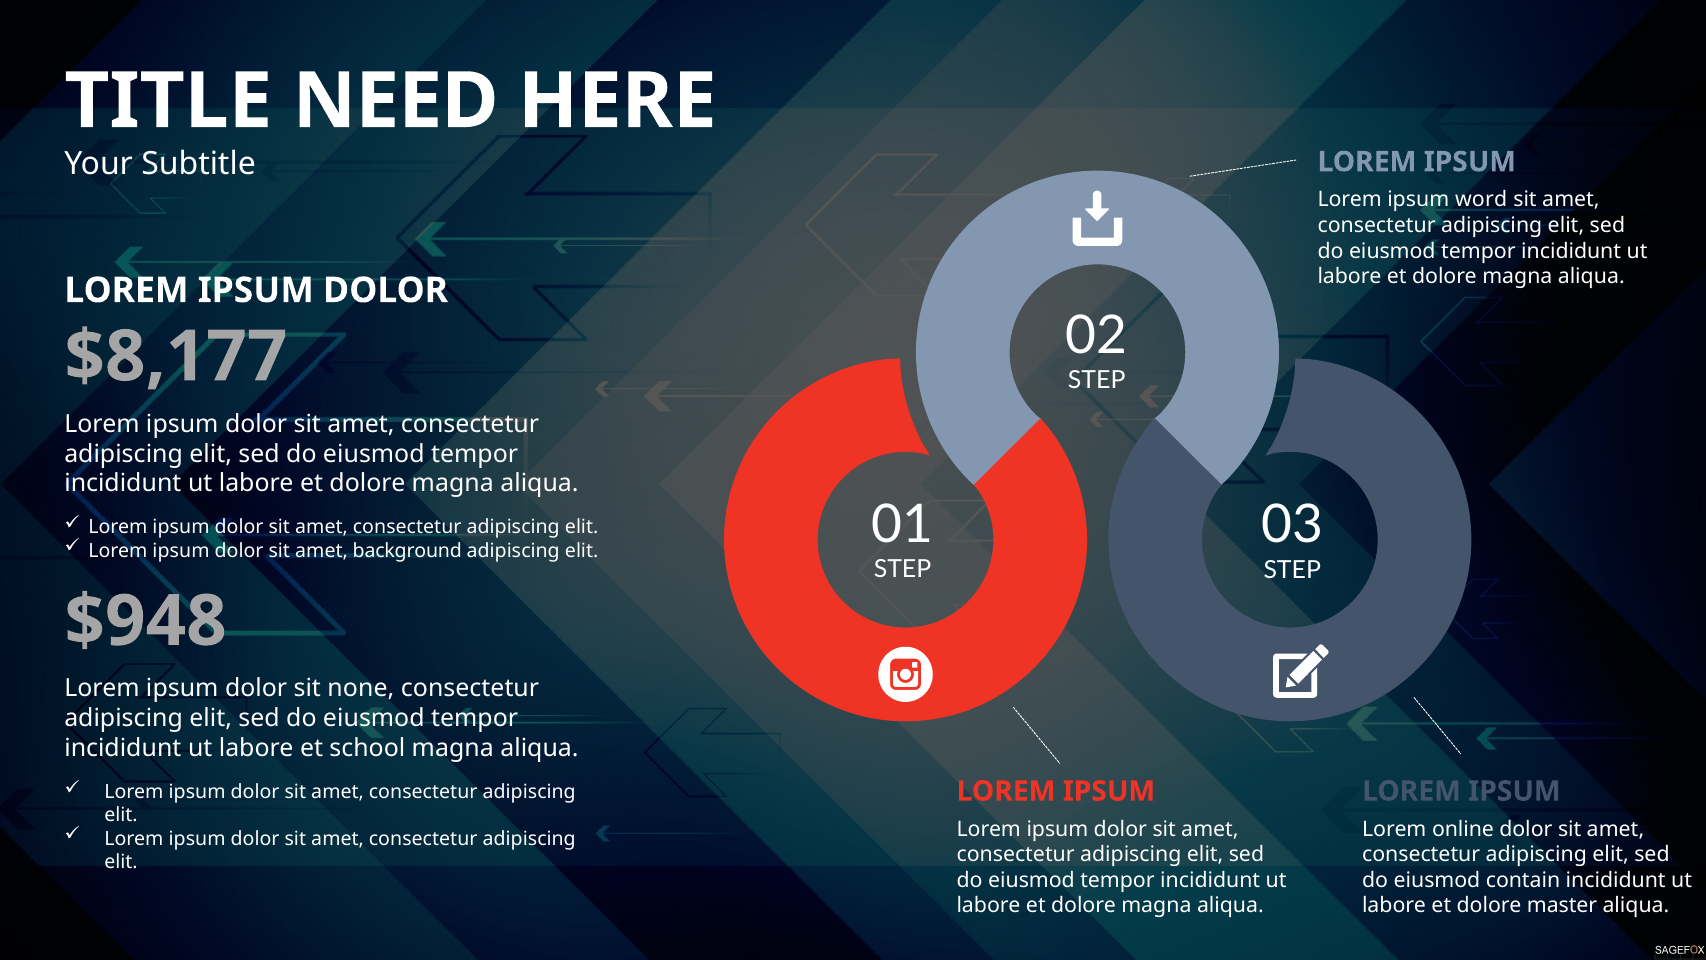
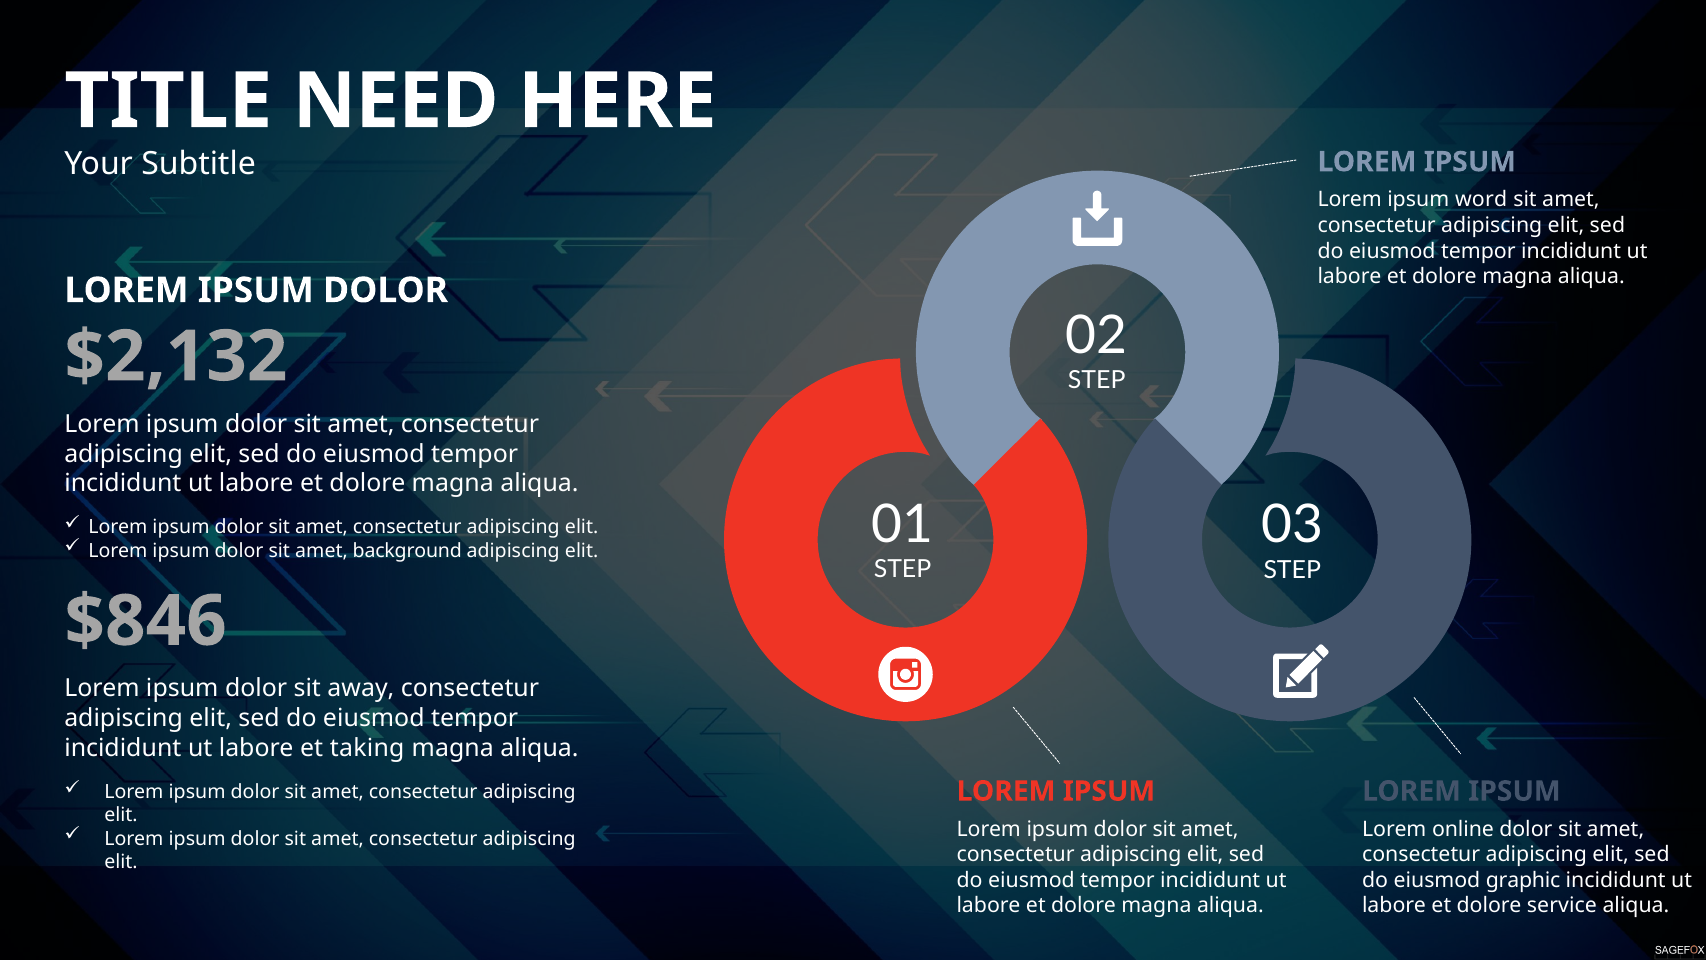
$8,177: $8,177 -> $2,132 (176, 357)
$948: $948 -> $846 (146, 621)
none: none -> away (361, 688)
school: school -> taking (367, 748)
contain: contain -> graphic (1523, 880)
master: master -> service (1562, 906)
